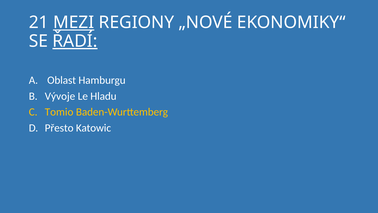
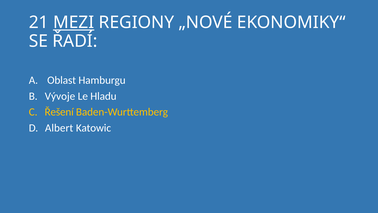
ŘADÍ underline: present -> none (75, 41)
Tomio: Tomio -> Řešení (59, 112)
Přesto: Přesto -> Albert (59, 128)
